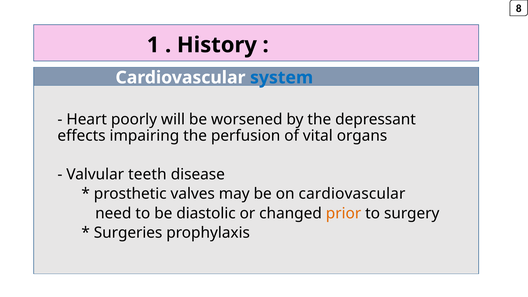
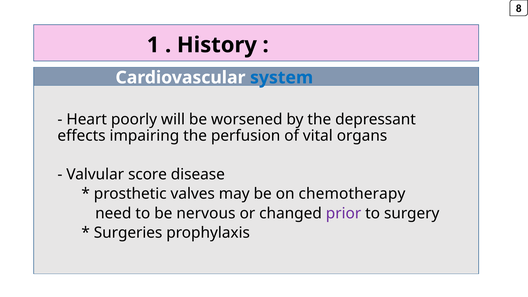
teeth: teeth -> score (147, 175)
on cardiovascular: cardiovascular -> chemotherapy (352, 194)
diastolic: diastolic -> nervous (206, 213)
prior colour: orange -> purple (344, 213)
